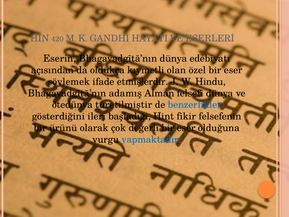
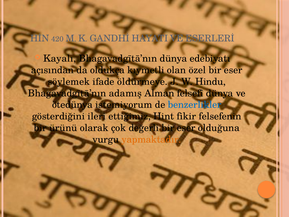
Eserin: Eserin -> Kayalı (60, 58)
etmişlerdir: etmişlerdir -> öldürmeye (142, 82)
türetilmiştir: türetilmiştir -> istemiyorum (124, 105)
başladığı: başladığı -> ettiğimiz (130, 116)
yapmaktadır colour: blue -> orange (151, 139)
